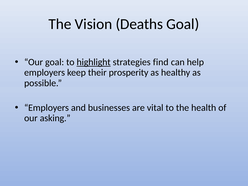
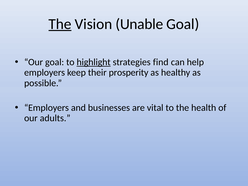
The underline: none -> present (60, 24)
Deaths: Deaths -> Unable (139, 24)
asking: asking -> adults (55, 118)
